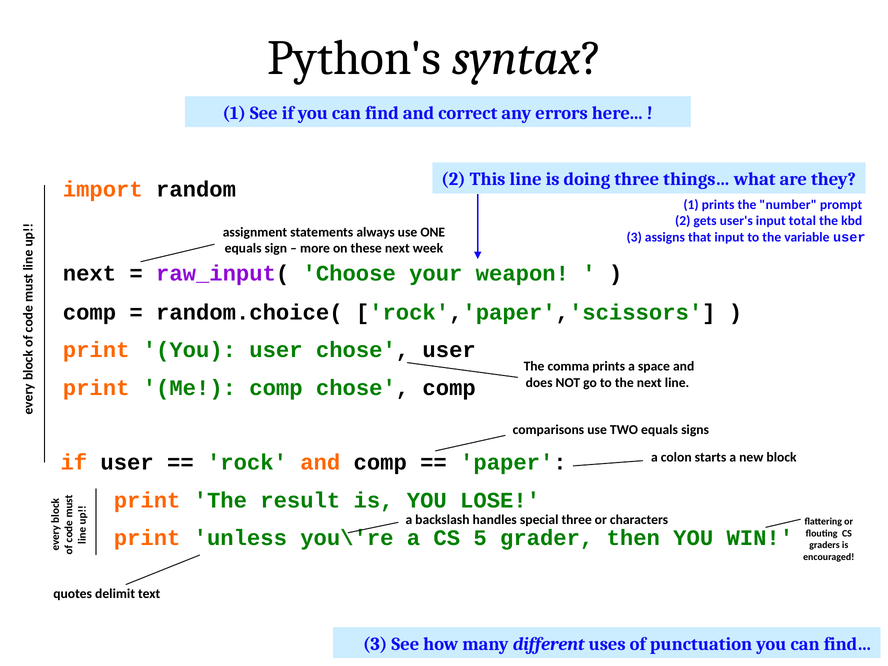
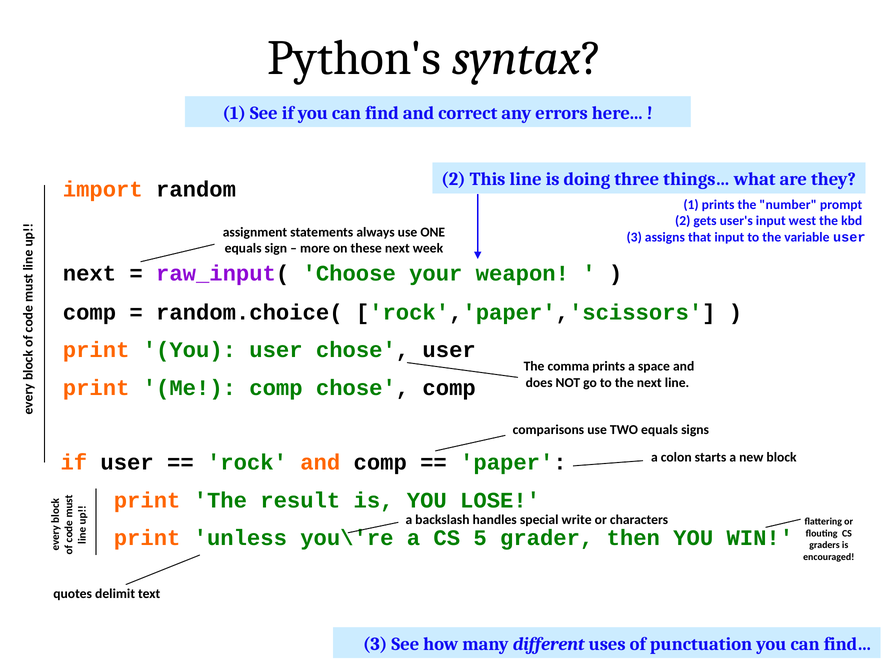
total: total -> west (802, 221)
special three: three -> write (577, 520)
